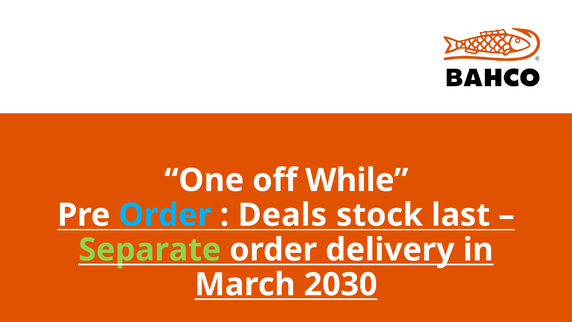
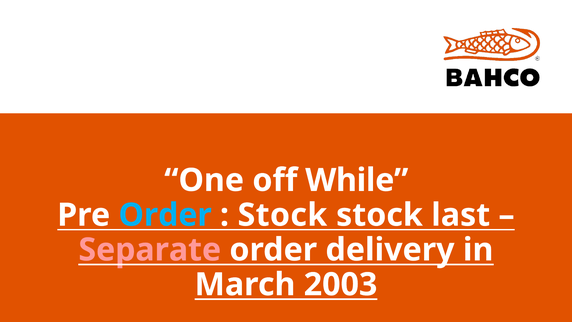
Deals: Deals -> Stock (282, 215)
Separate colour: light green -> pink (150, 250)
2030: 2030 -> 2003 (341, 284)
